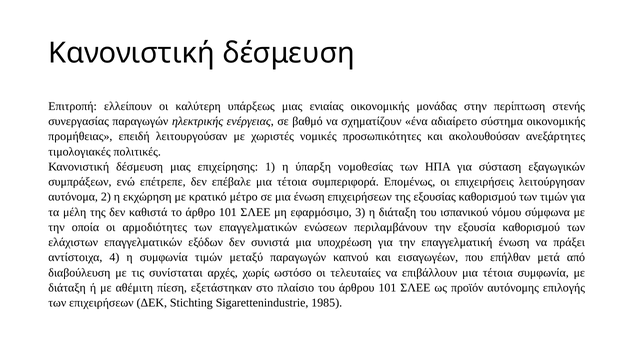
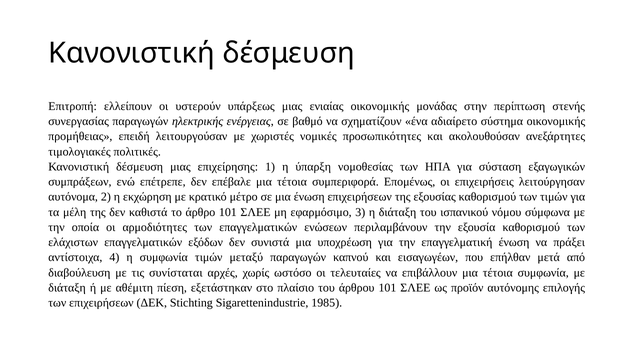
καλύτερη: καλύτερη -> υστερούν (198, 106)
